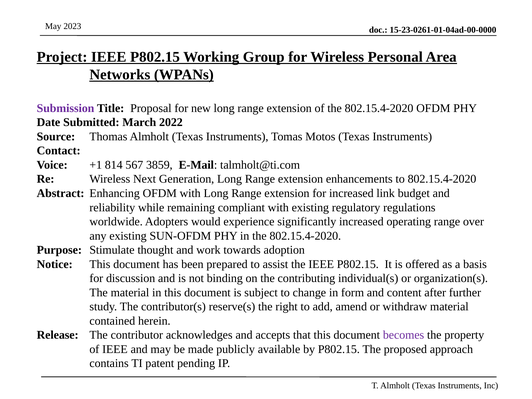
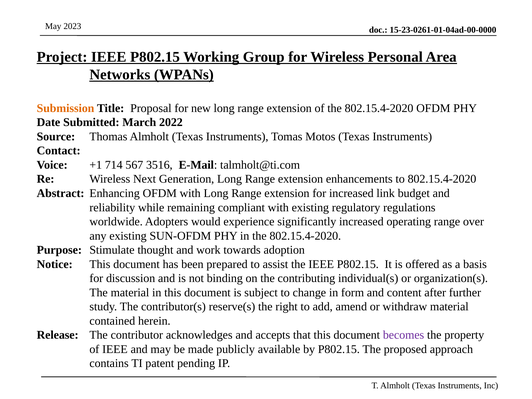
Submission colour: purple -> orange (66, 108)
814: 814 -> 714 (114, 165)
3859: 3859 -> 3516 (159, 165)
